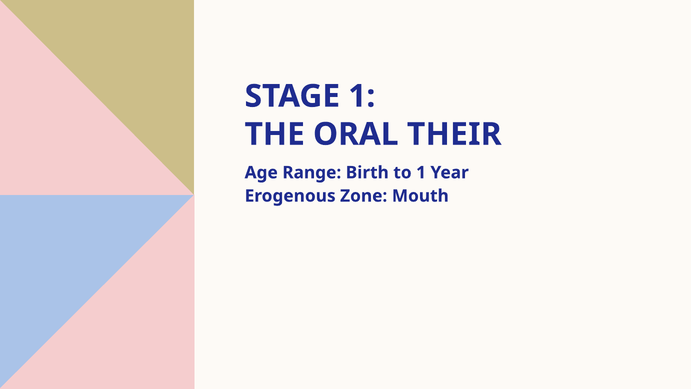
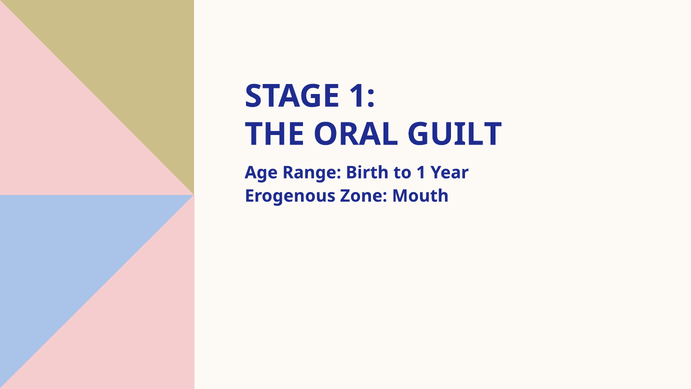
THEIR: THEIR -> GUILT (454, 134)
